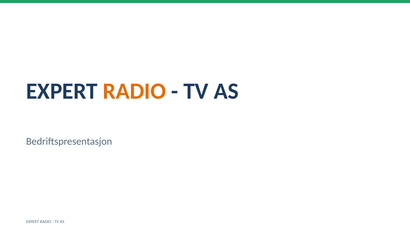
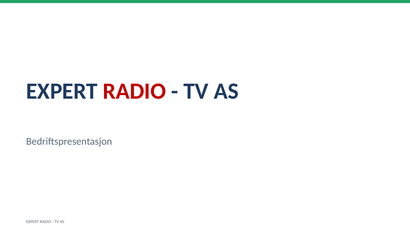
RADIO colour: orange -> red (134, 91)
